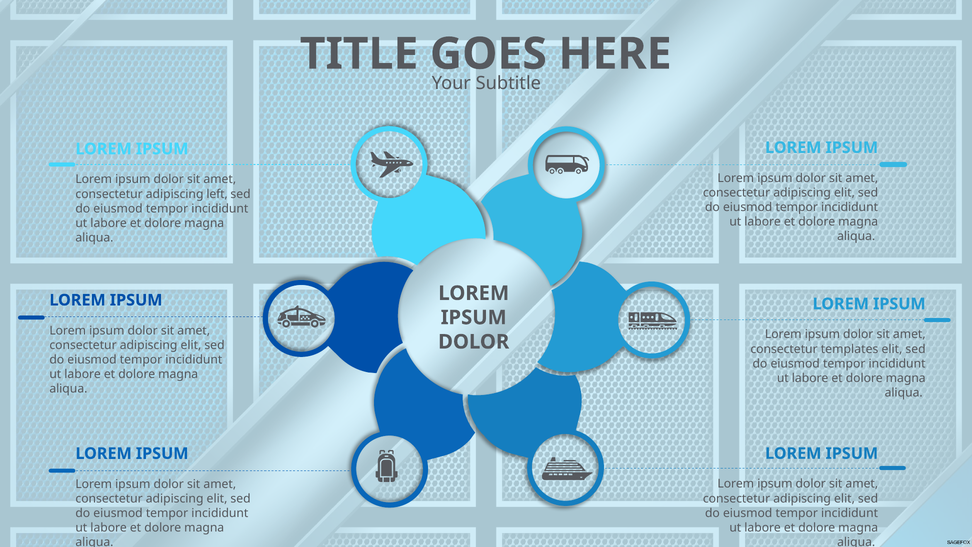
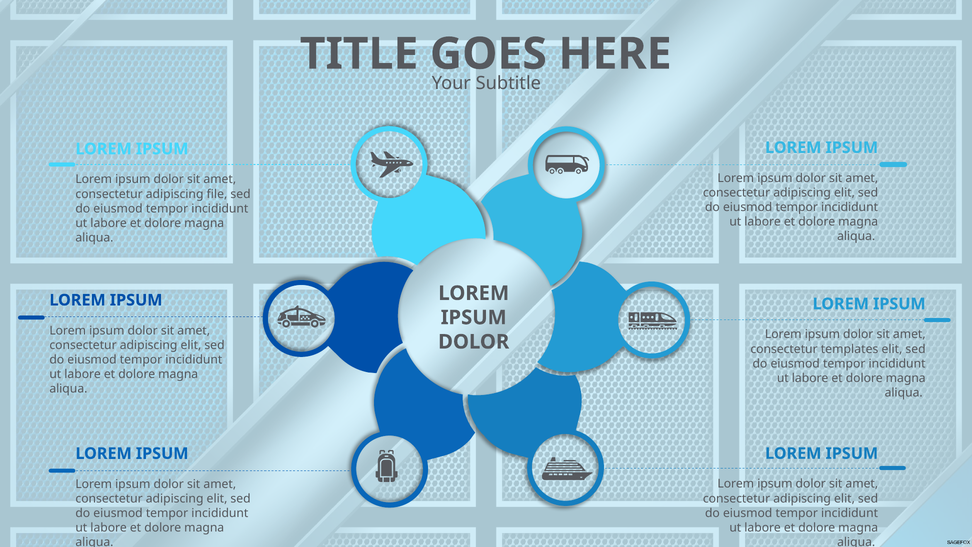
left: left -> file (217, 194)
